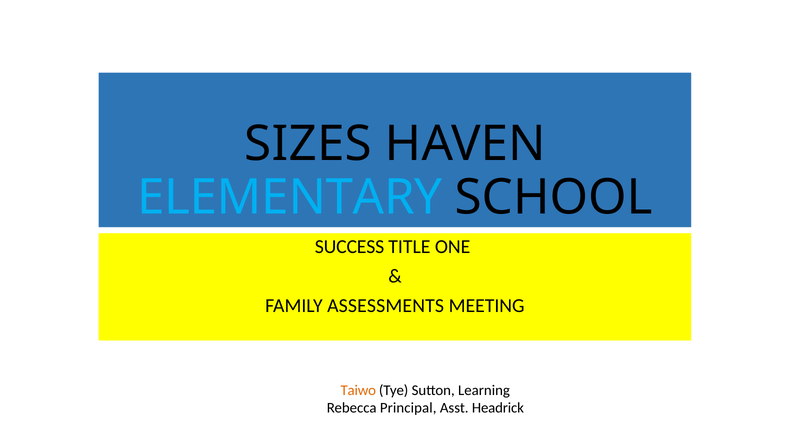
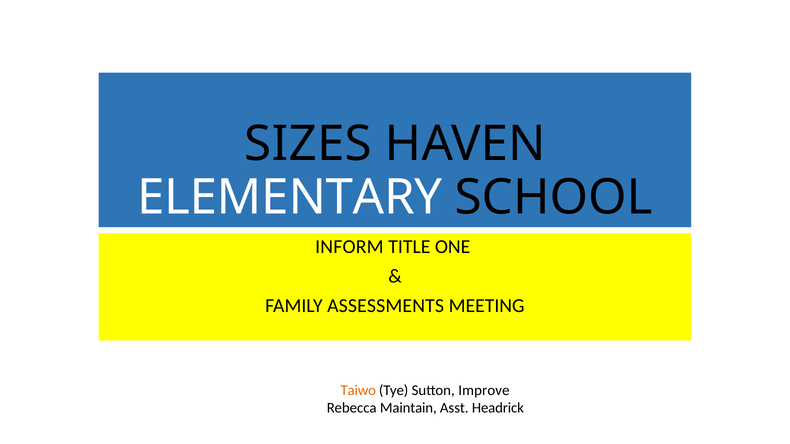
ELEMENTARY colour: light blue -> white (290, 197)
SUCCESS: SUCCESS -> INFORM (349, 247)
Learning: Learning -> Improve (484, 391)
Principal: Principal -> Maintain (408, 408)
